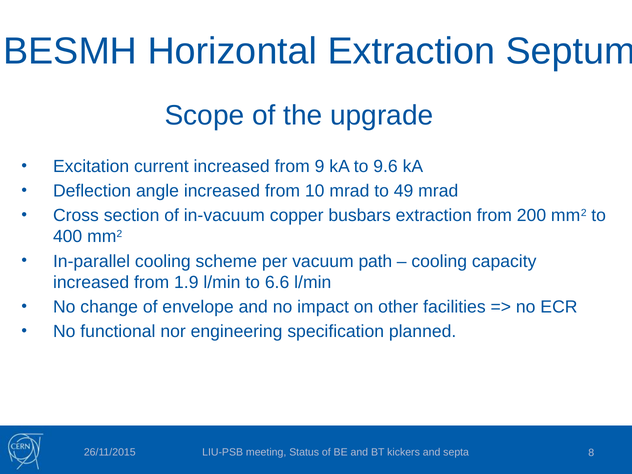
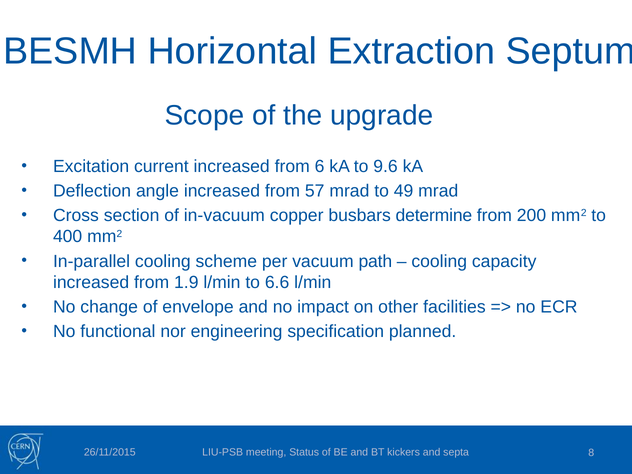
9: 9 -> 6 (320, 166)
10: 10 -> 57 (315, 191)
busbars extraction: extraction -> determine (434, 216)
